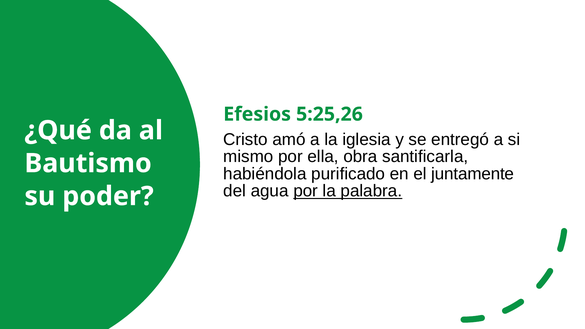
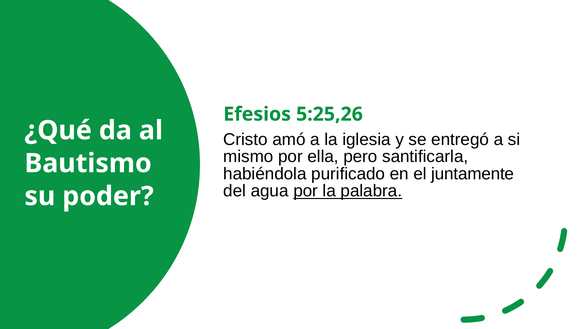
obra: obra -> pero (360, 157)
